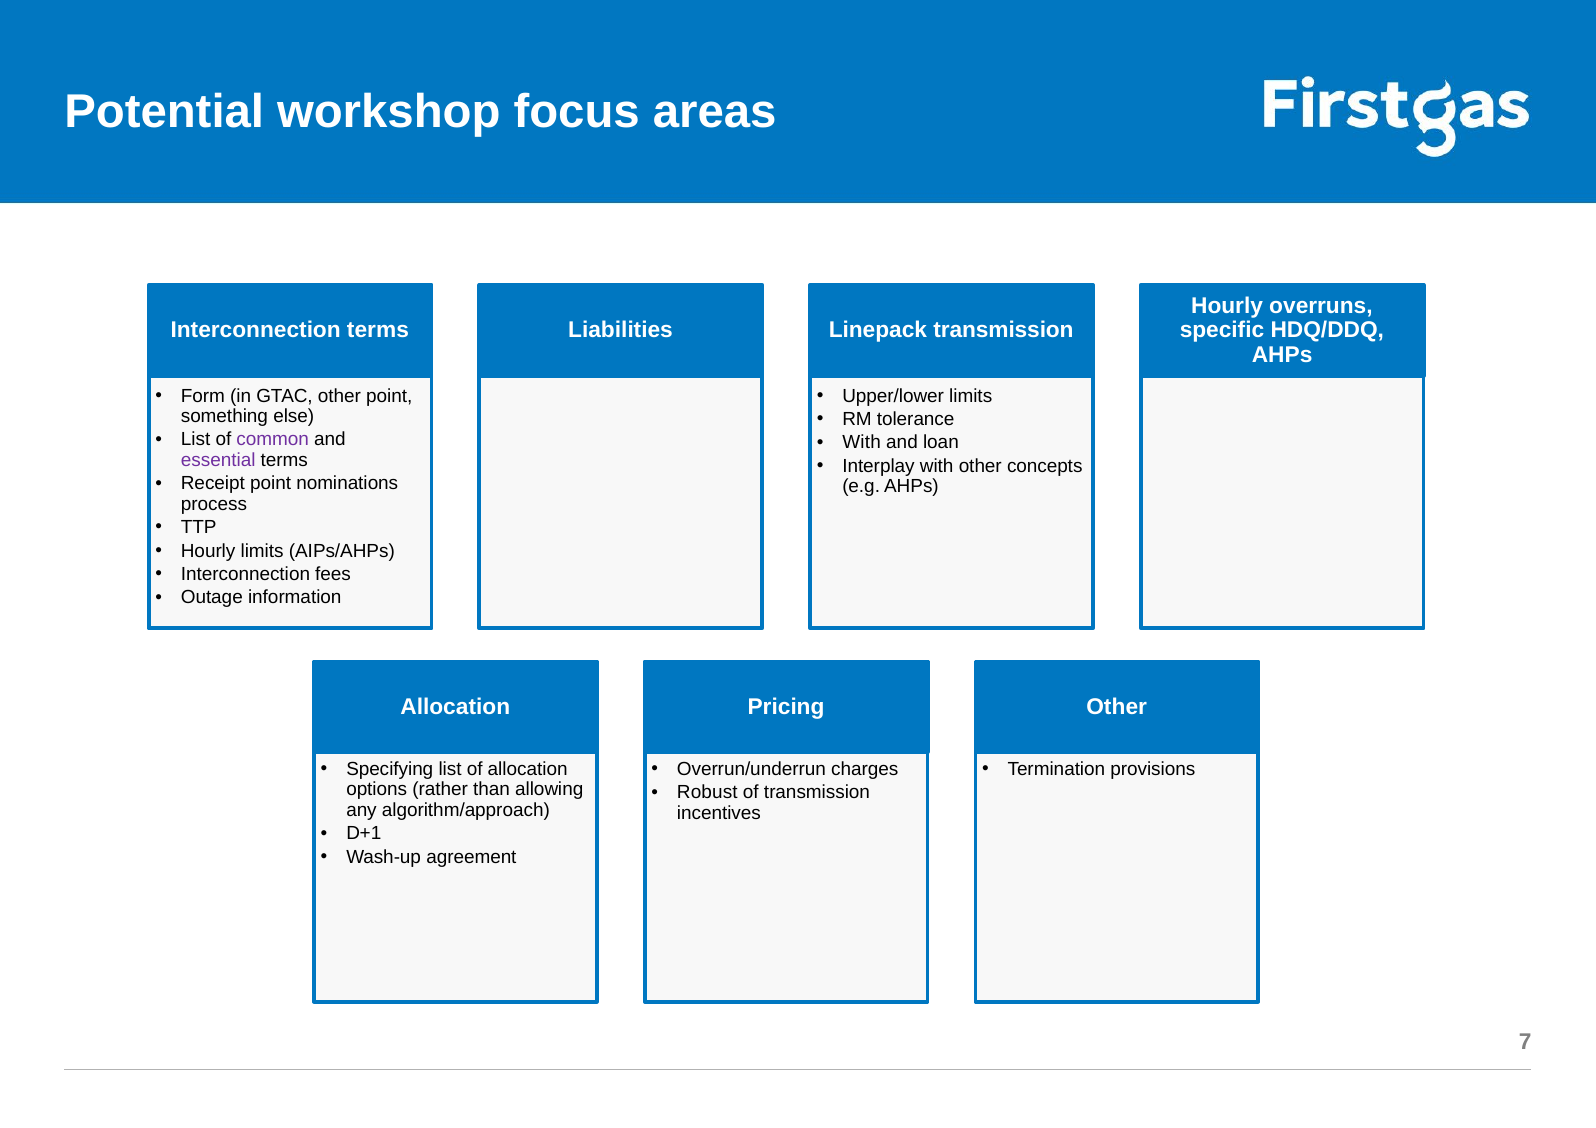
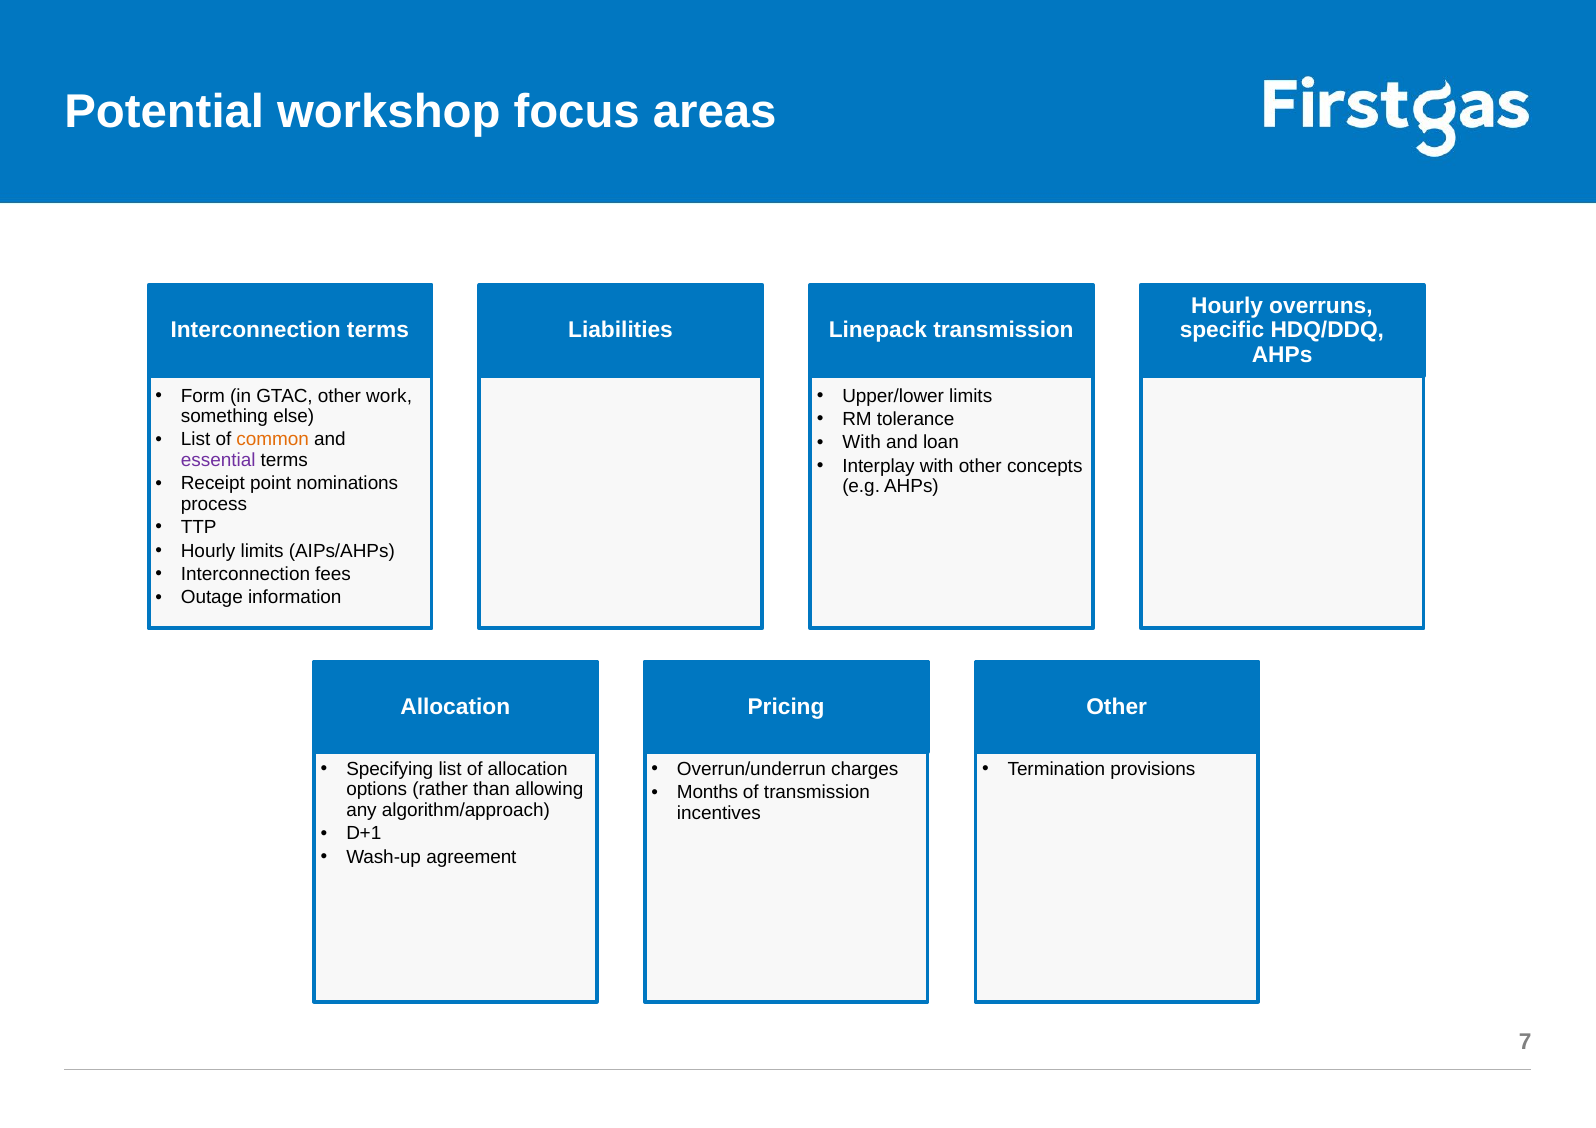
other point: point -> work (389, 396)
common colour: purple -> orange (273, 440)
Robust: Robust -> Months (708, 793)
